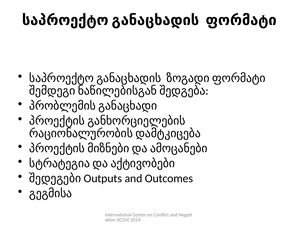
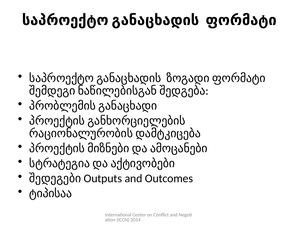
გეგმისა: გეგმისა -> ტიპისაა (51, 193)
